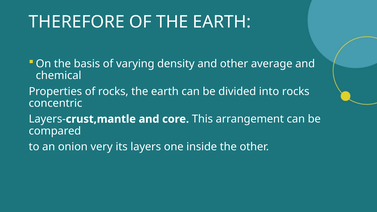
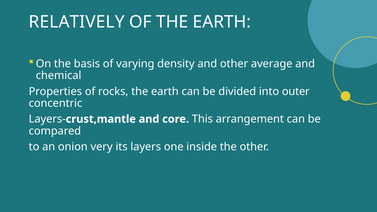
THEREFORE: THEREFORE -> RELATIVELY (77, 22)
into rocks: rocks -> outer (296, 91)
